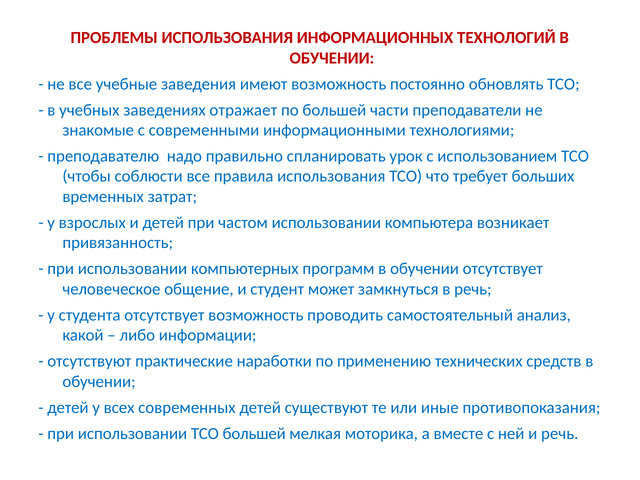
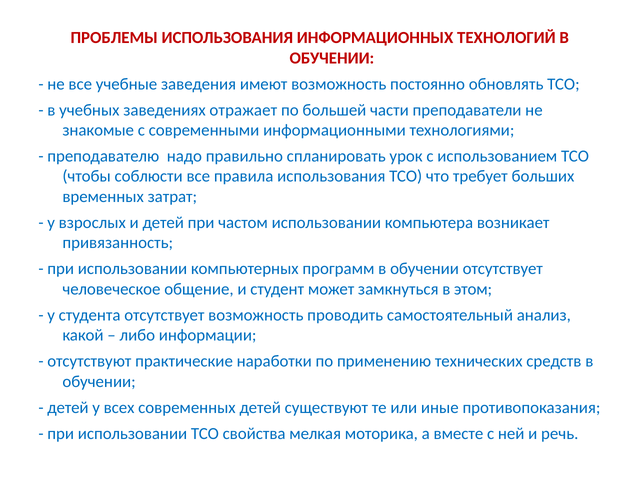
в речь: речь -> этом (473, 289)
ТСО большей: большей -> свойства (254, 433)
